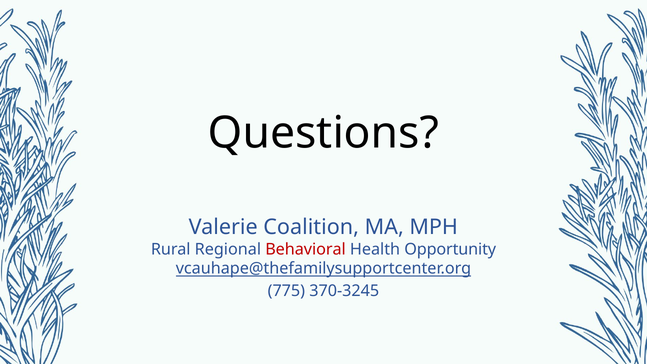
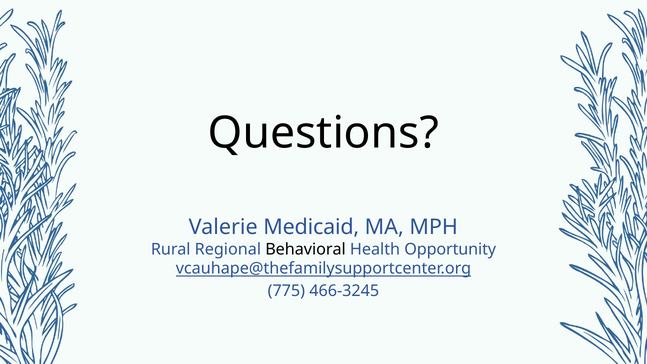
Coalition: Coalition -> Medicaid (311, 227)
Behavioral colour: red -> black (306, 249)
370-3245: 370-3245 -> 466-3245 (344, 291)
